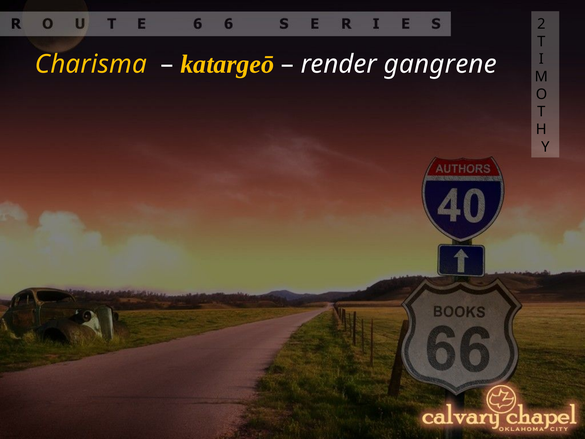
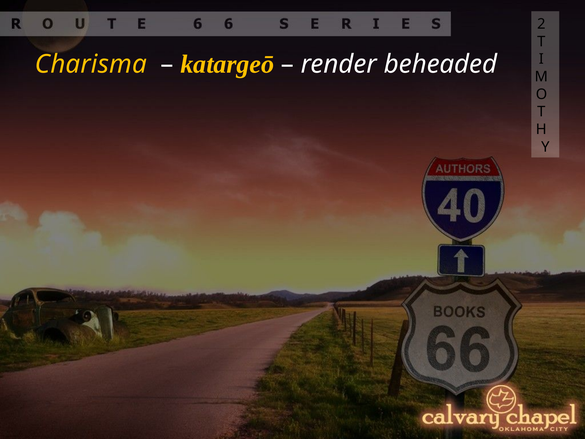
gangrene: gangrene -> beheaded (441, 64)
